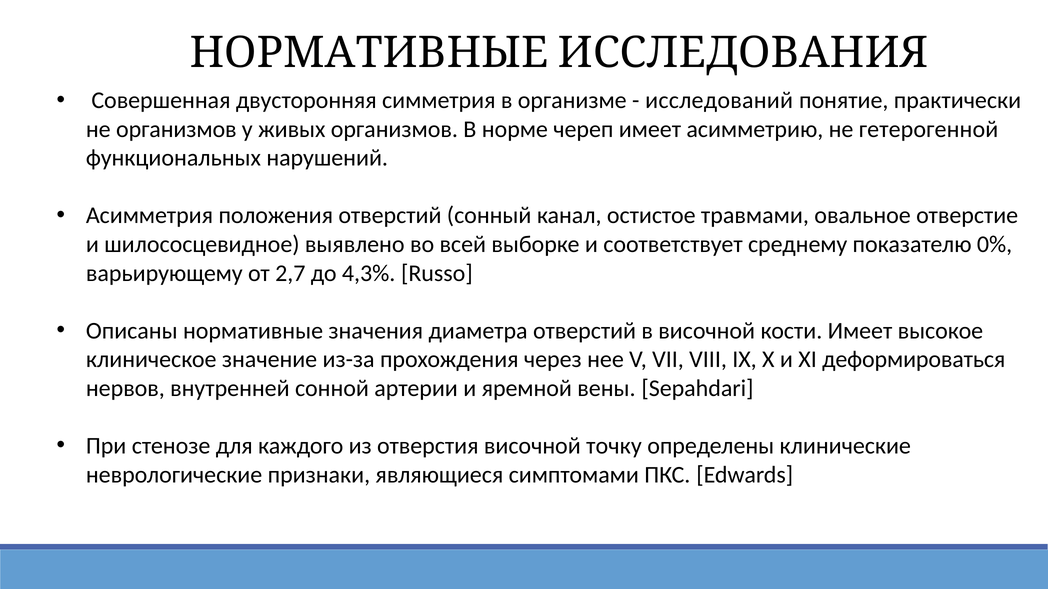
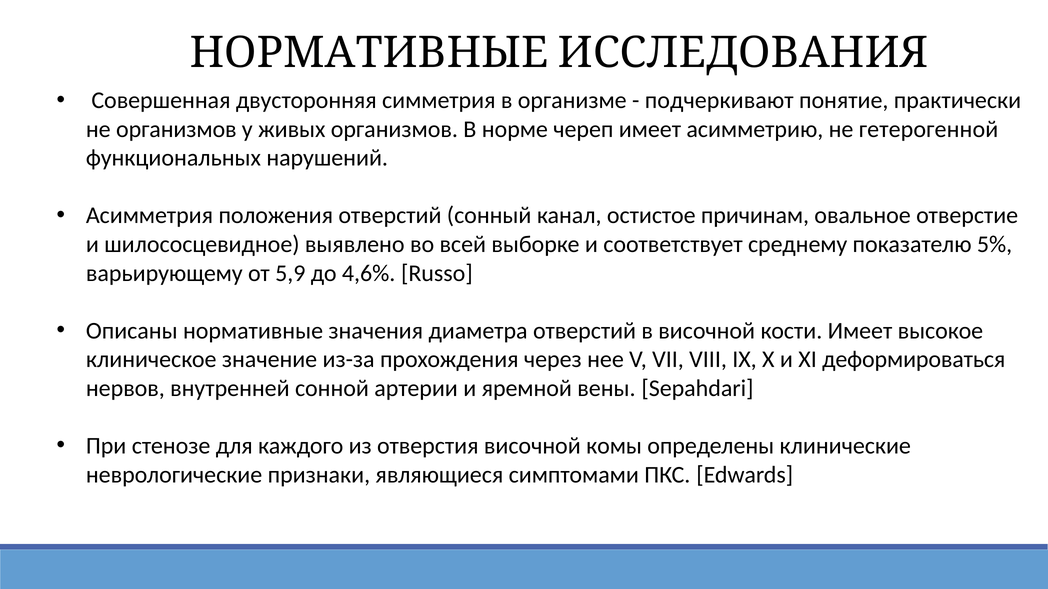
исследований: исследований -> подчеркивают (719, 100)
травмами: травмами -> причинам (755, 216)
0%: 0% -> 5% (995, 245)
2,7: 2,7 -> 5,9 (290, 273)
4,3%: 4,3% -> 4,6% (369, 273)
точку: точку -> комы (614, 446)
